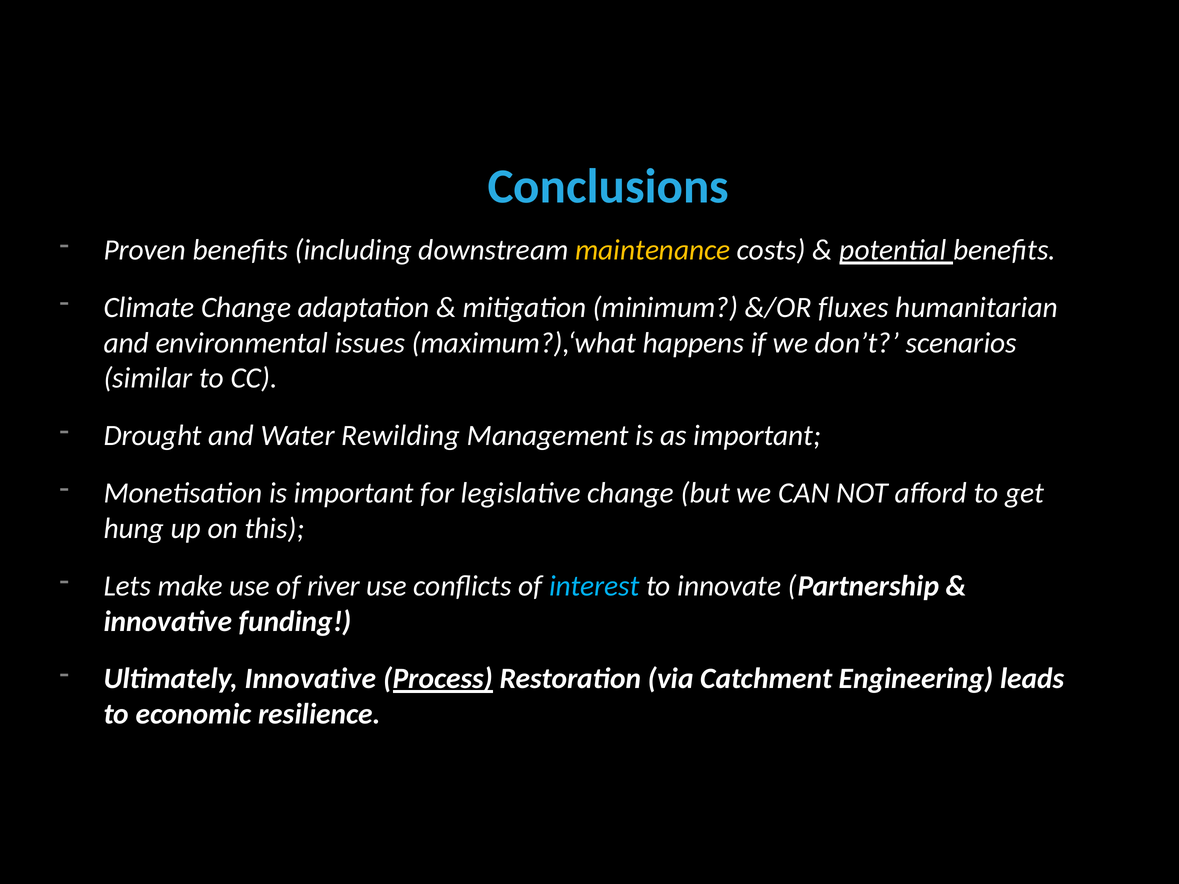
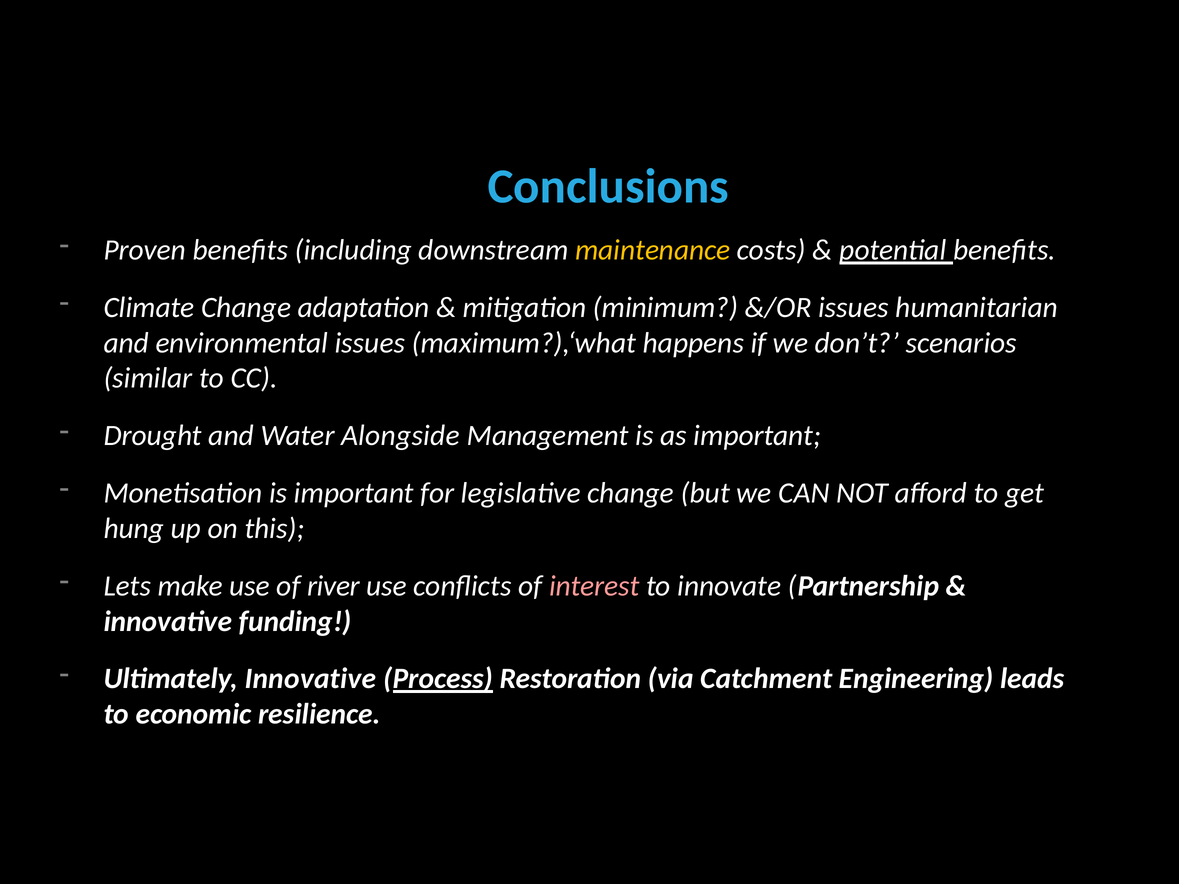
&/OR fluxes: fluxes -> issues (853, 308)
Rewilding: Rewilding -> Alongside (400, 436)
interest colour: light blue -> pink (594, 586)
